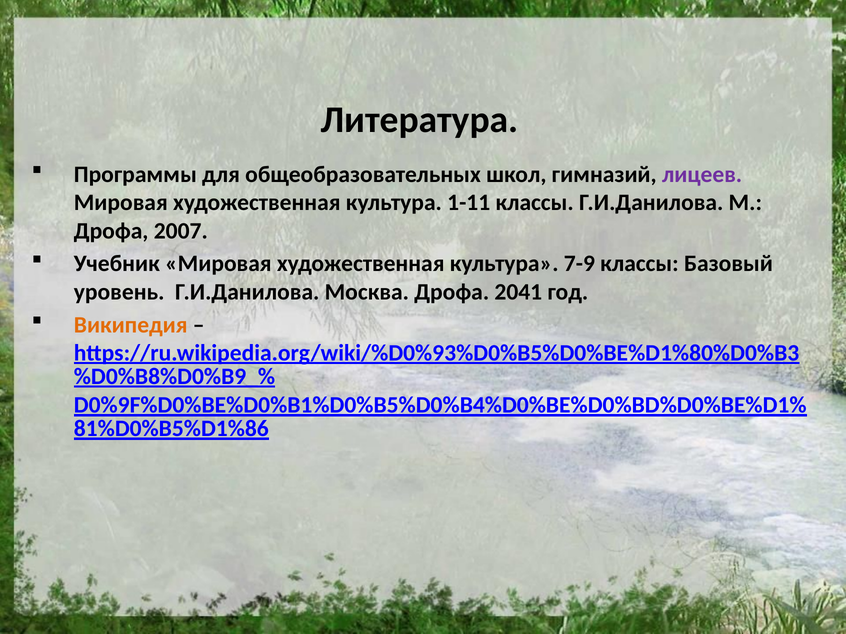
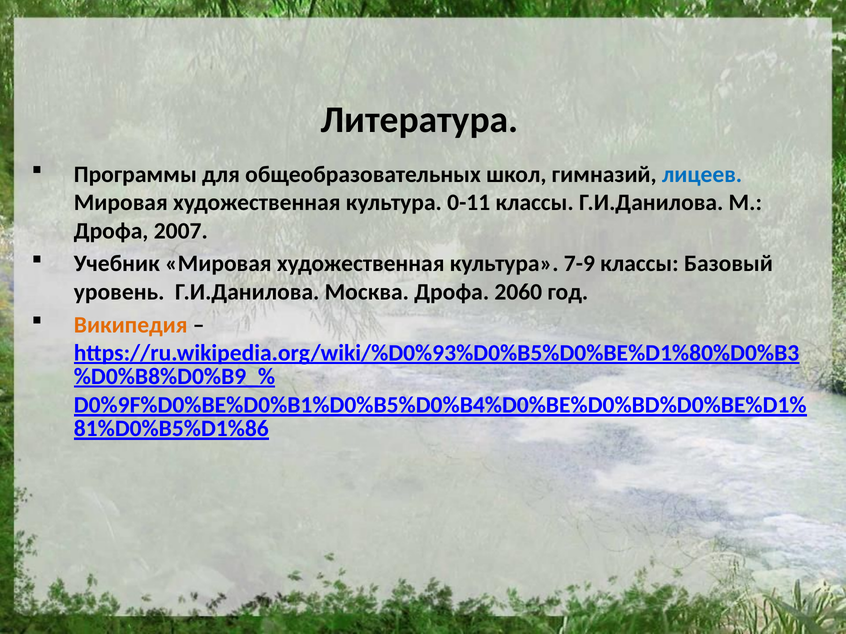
лицеев colour: purple -> blue (702, 175)
1-11: 1-11 -> 0-11 (469, 203)
2041: 2041 -> 2060 (518, 292)
